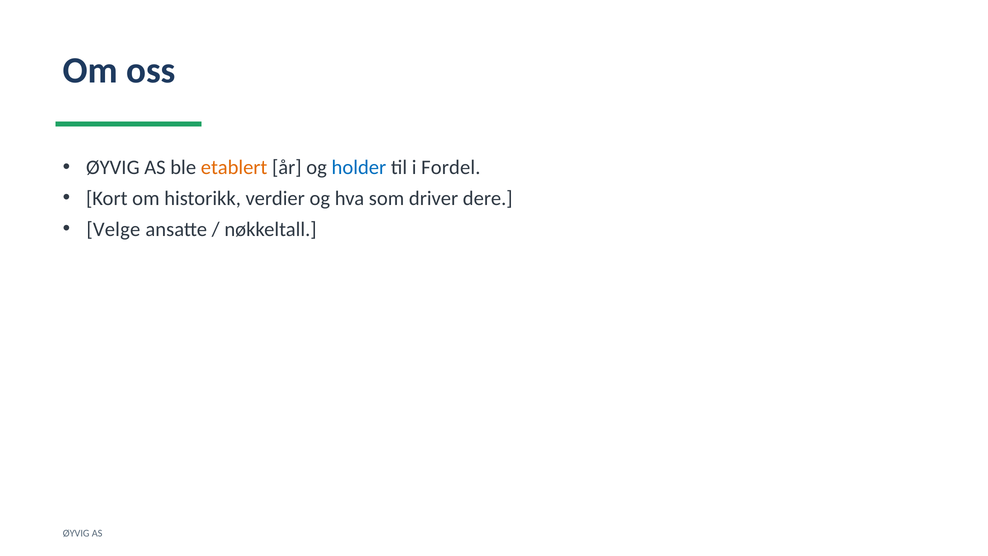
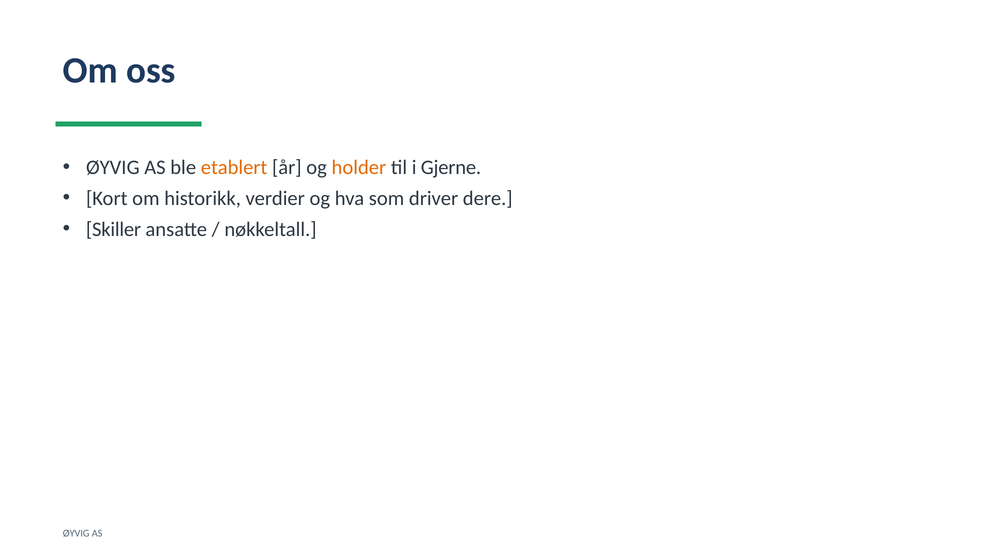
holder colour: blue -> orange (359, 167)
Fordel: Fordel -> Gjerne (451, 167)
Velge: Velge -> Skiller (114, 229)
